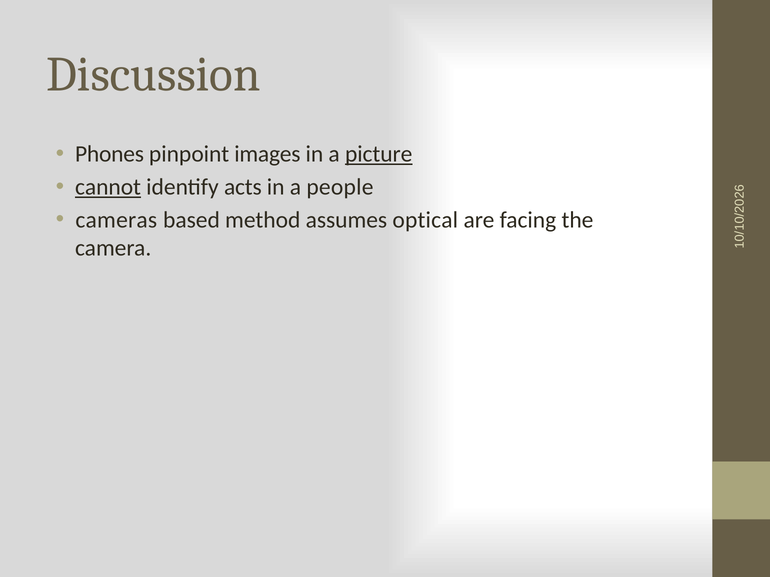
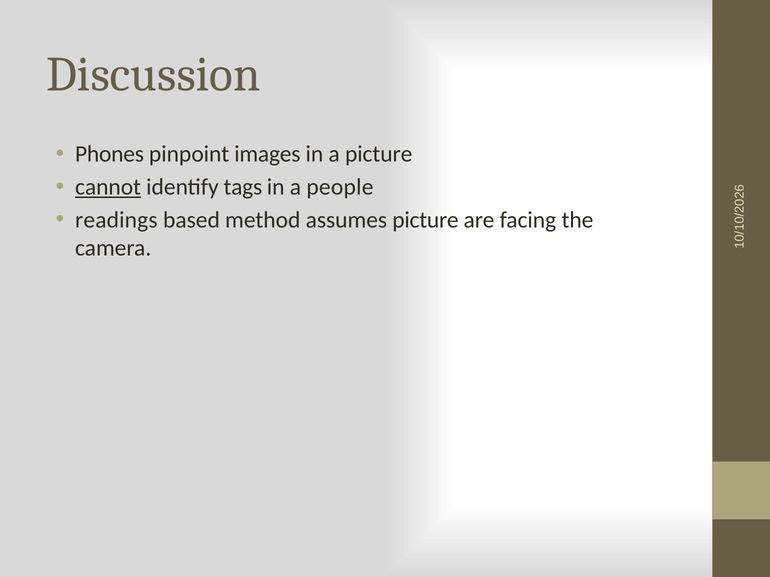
picture underline: present -> none (379, 154)
acts: acts -> tags (243, 187)
cameras: cameras -> readings (116, 220)
assumes optical: optical -> picture (425, 220)
